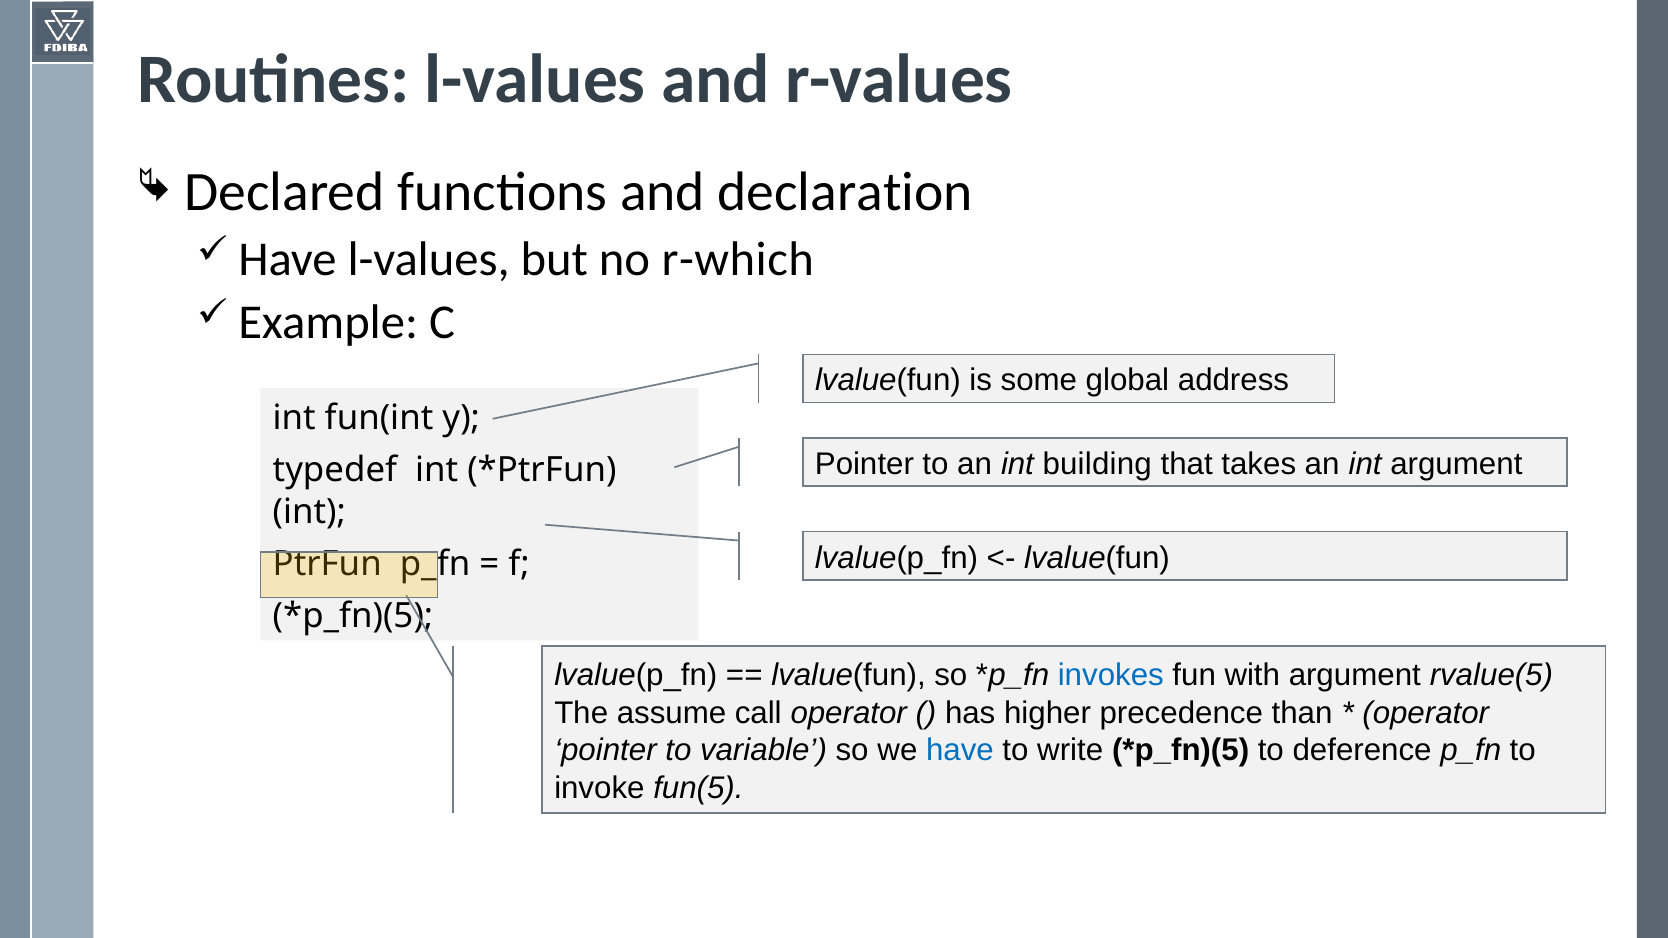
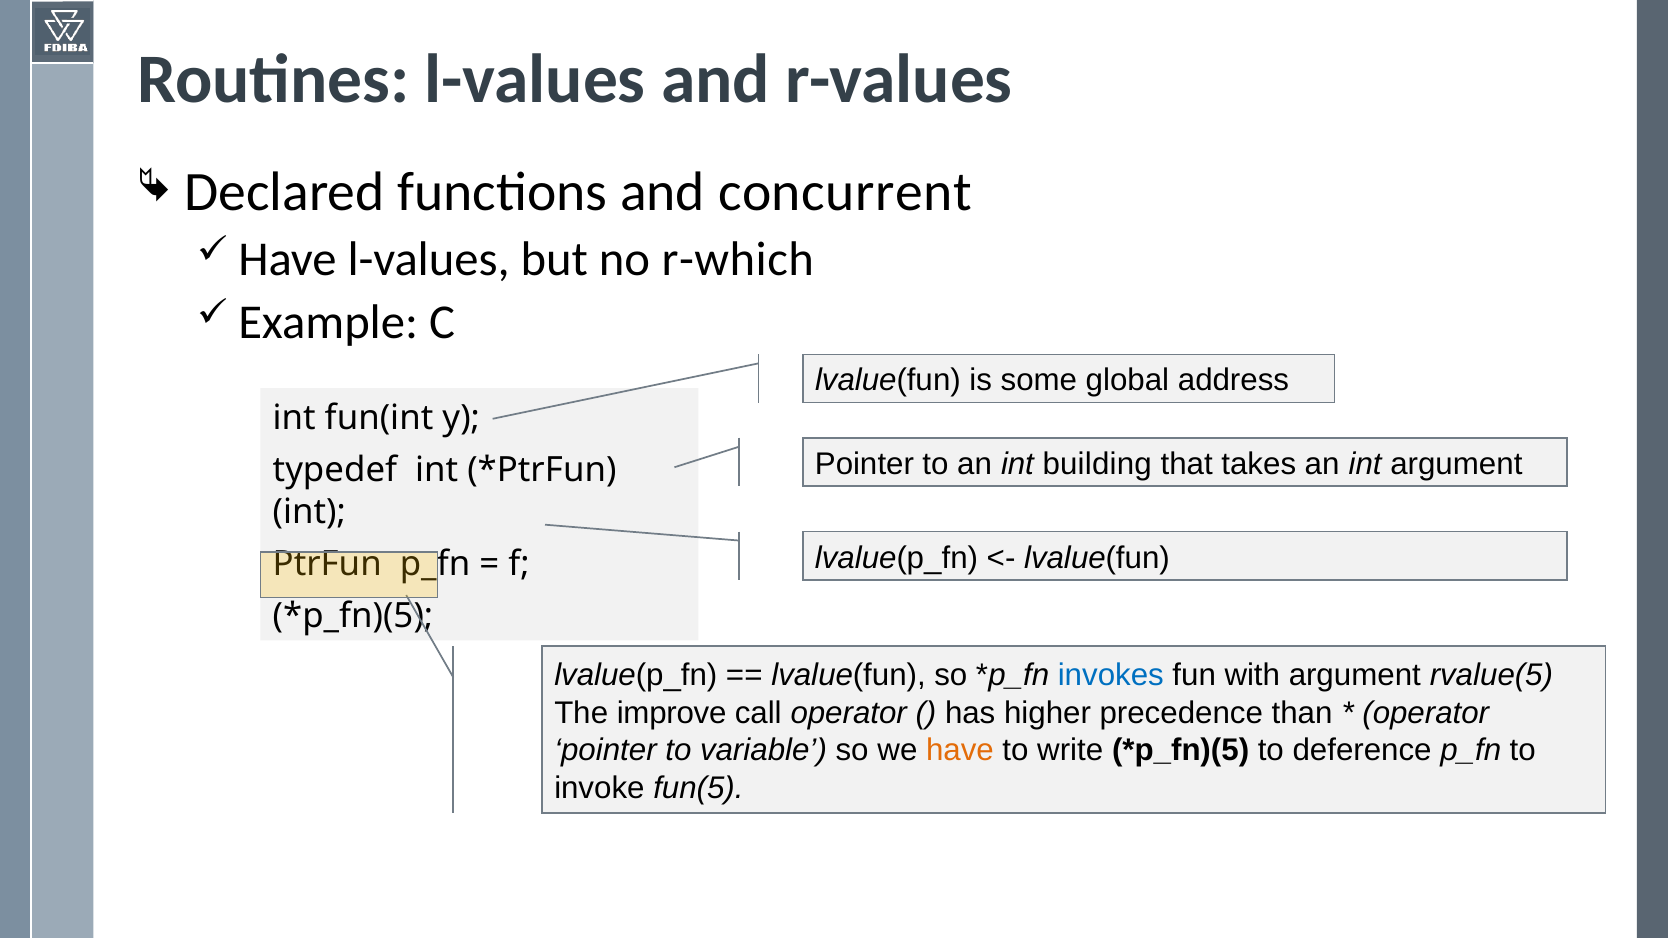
declaration: declaration -> concurrent (845, 192)
assume: assume -> improve (672, 713)
have colour: blue -> orange (960, 751)
